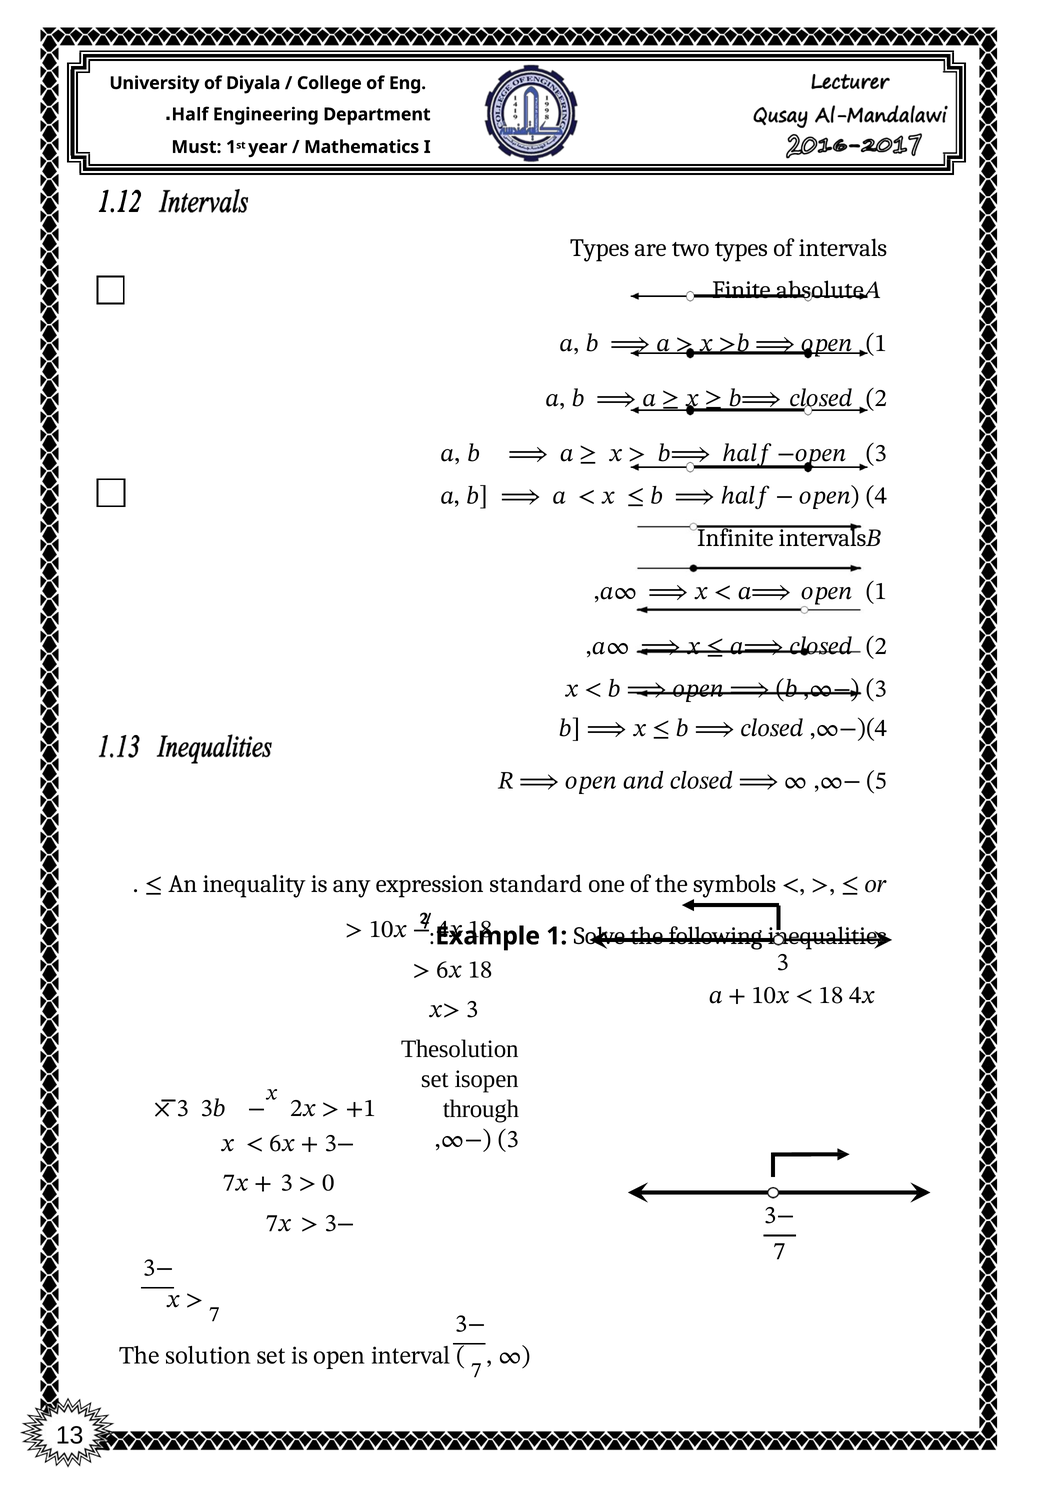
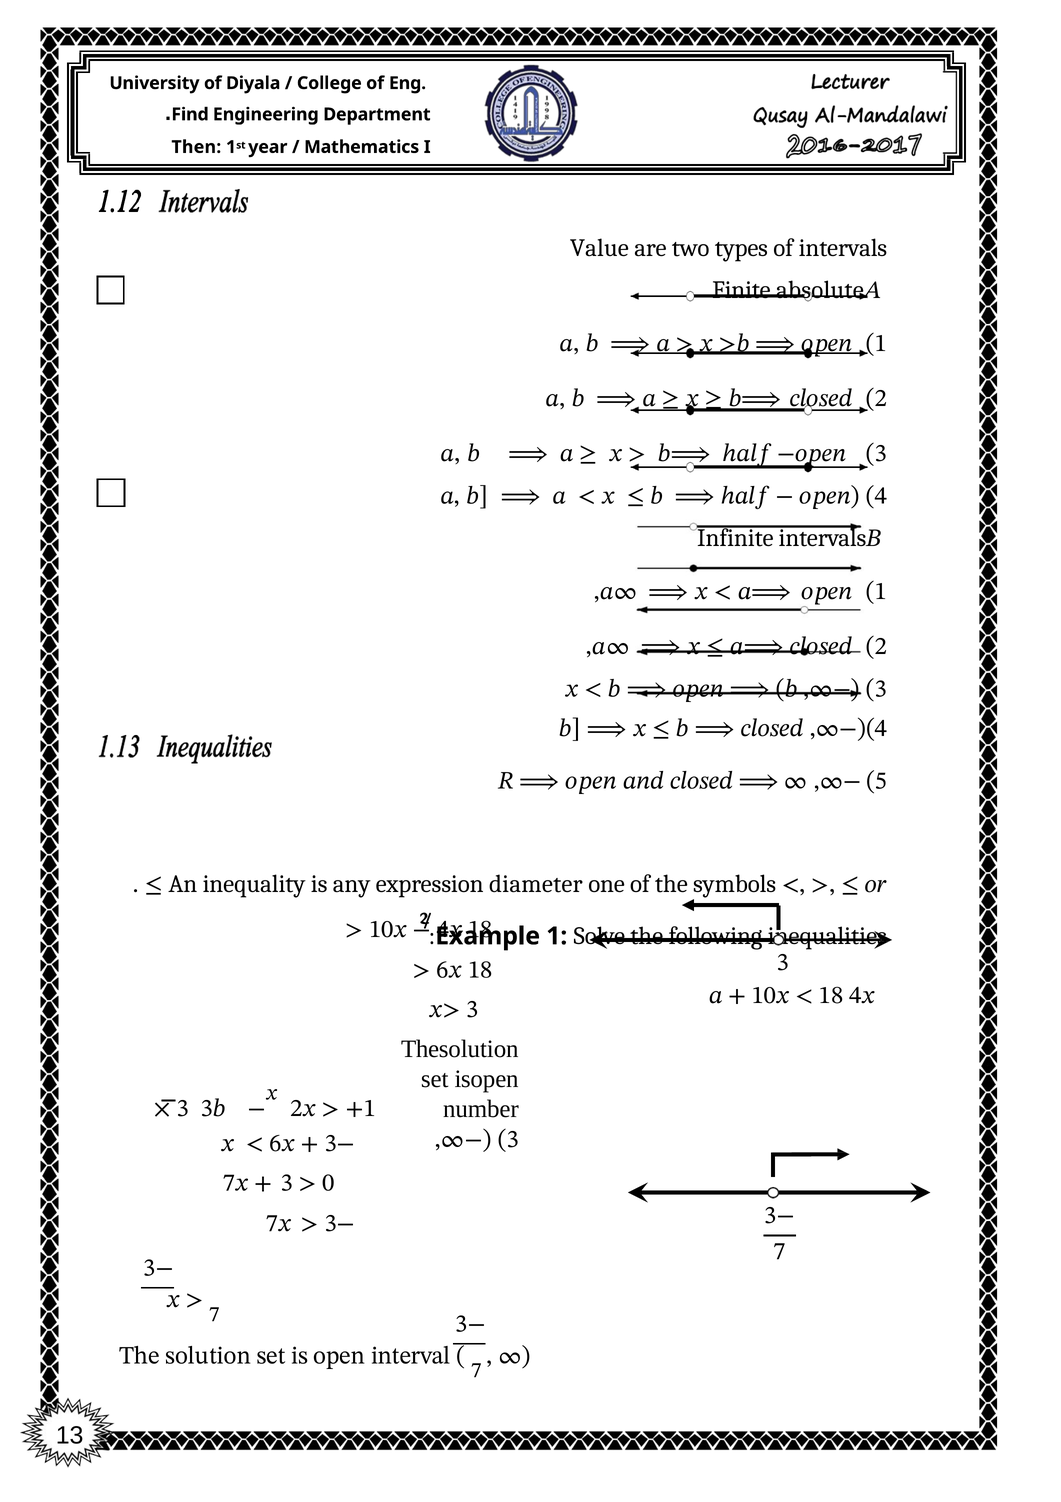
Half: Half -> Find (190, 114)
Must: Must -> Then (196, 147)
Types: Types -> Value (599, 248)
standard: standard -> diameter (536, 884)
through: through -> number (481, 1109)
